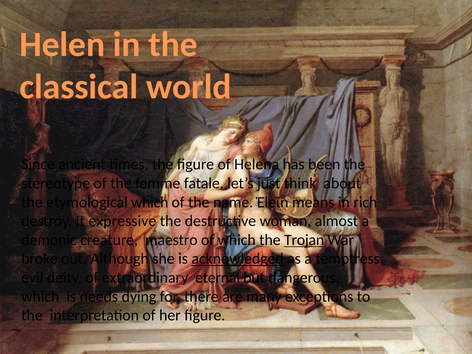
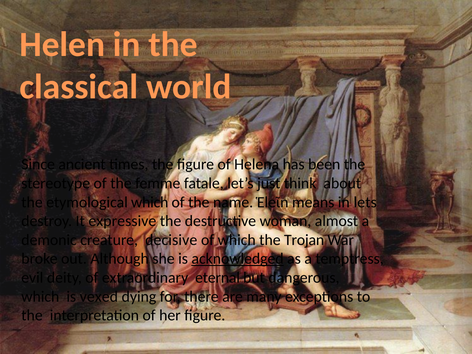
rich: rich -> lets (365, 202)
maestro: maestro -> decisive (171, 240)
Trojan underline: present -> none (304, 240)
needs: needs -> vexed (99, 297)
